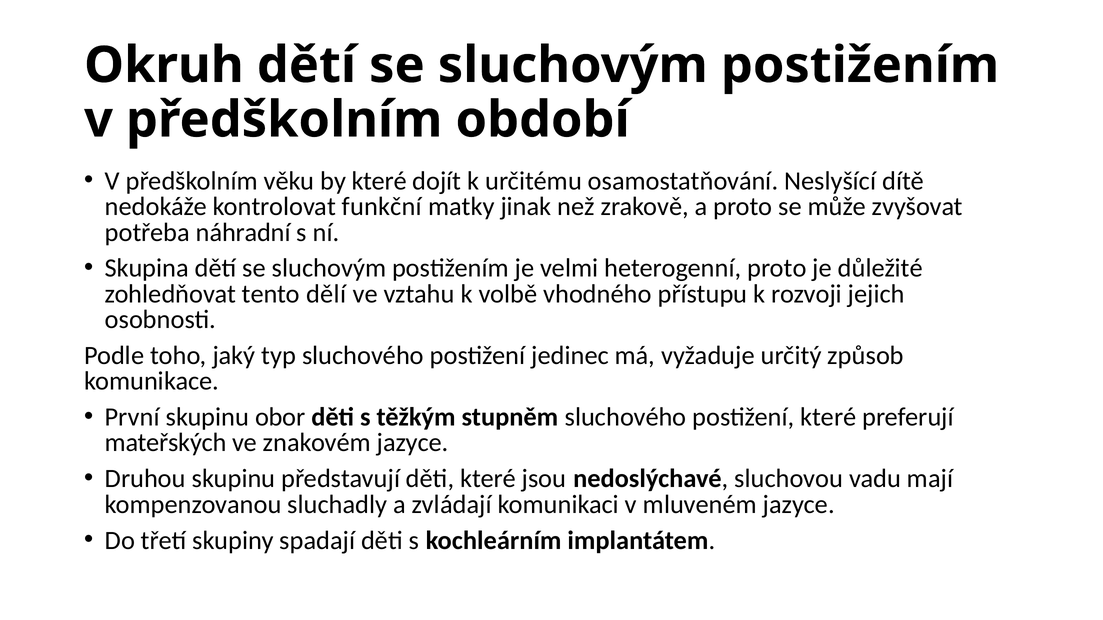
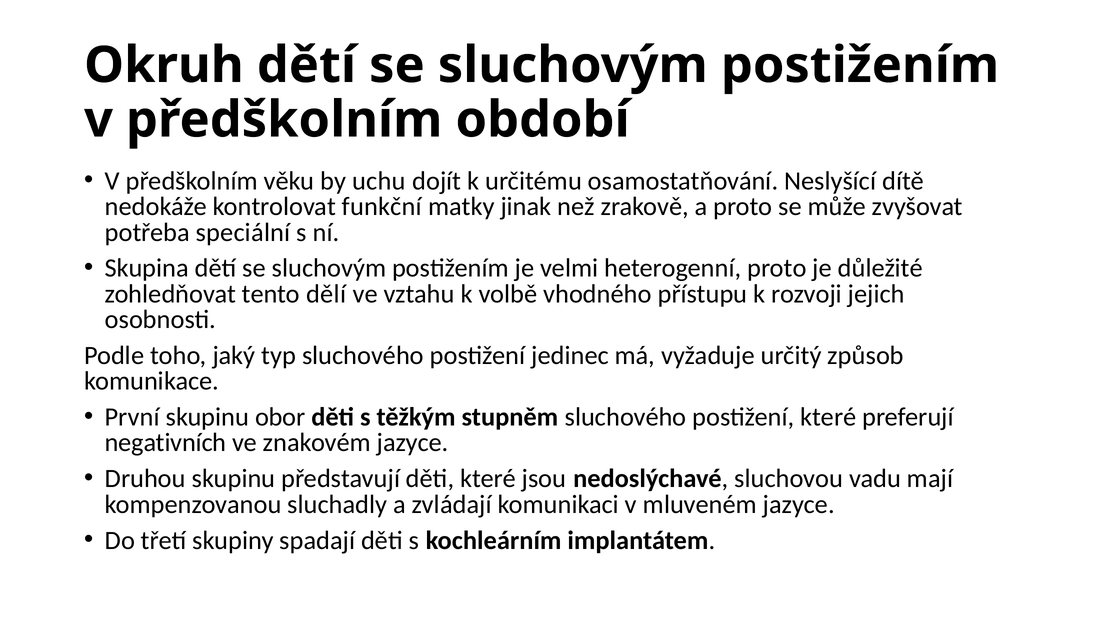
by které: které -> uchu (379, 181)
náhradní: náhradní -> speciální (243, 232)
mateřských: mateřských -> negativních (166, 443)
